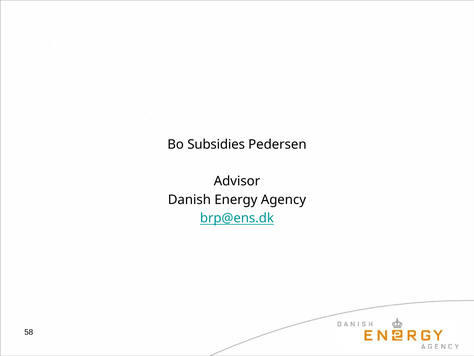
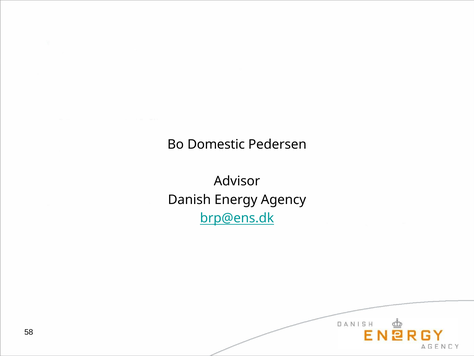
Subsidies: Subsidies -> Domestic (216, 144)
